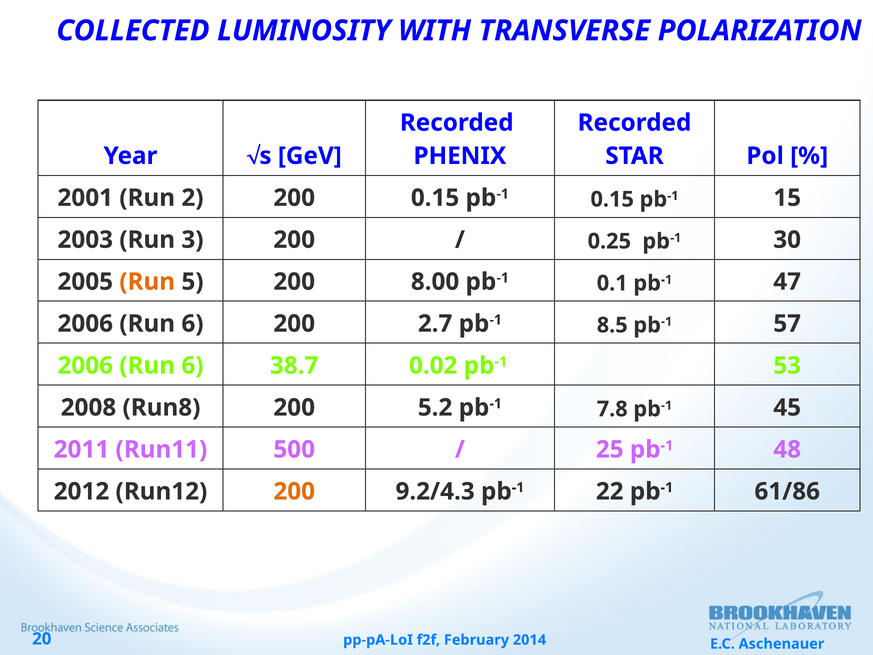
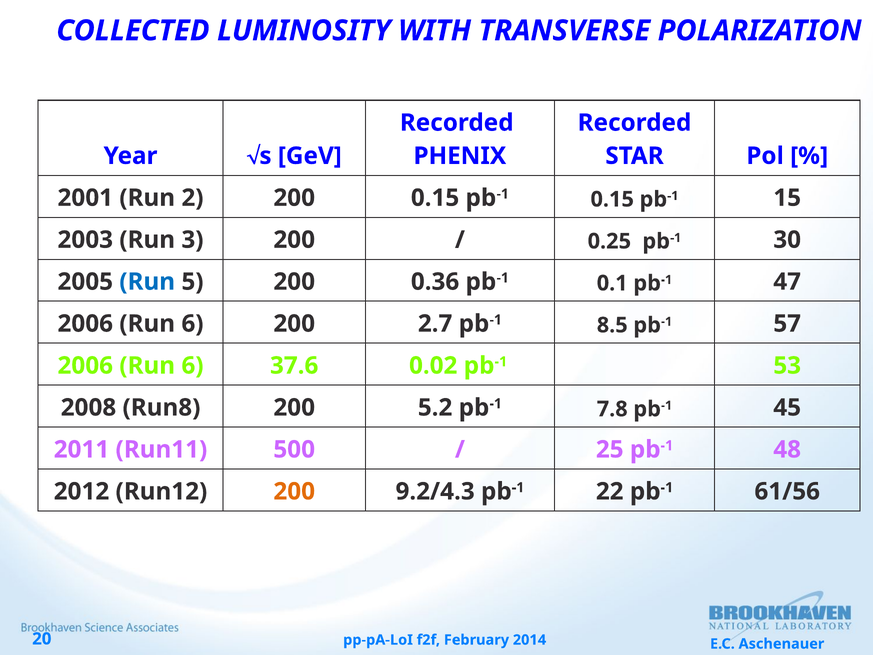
Run colour: orange -> blue (147, 282)
8.00: 8.00 -> 0.36 (435, 282)
38.7: 38.7 -> 37.6 (294, 365)
61/86: 61/86 -> 61/56 (787, 491)
